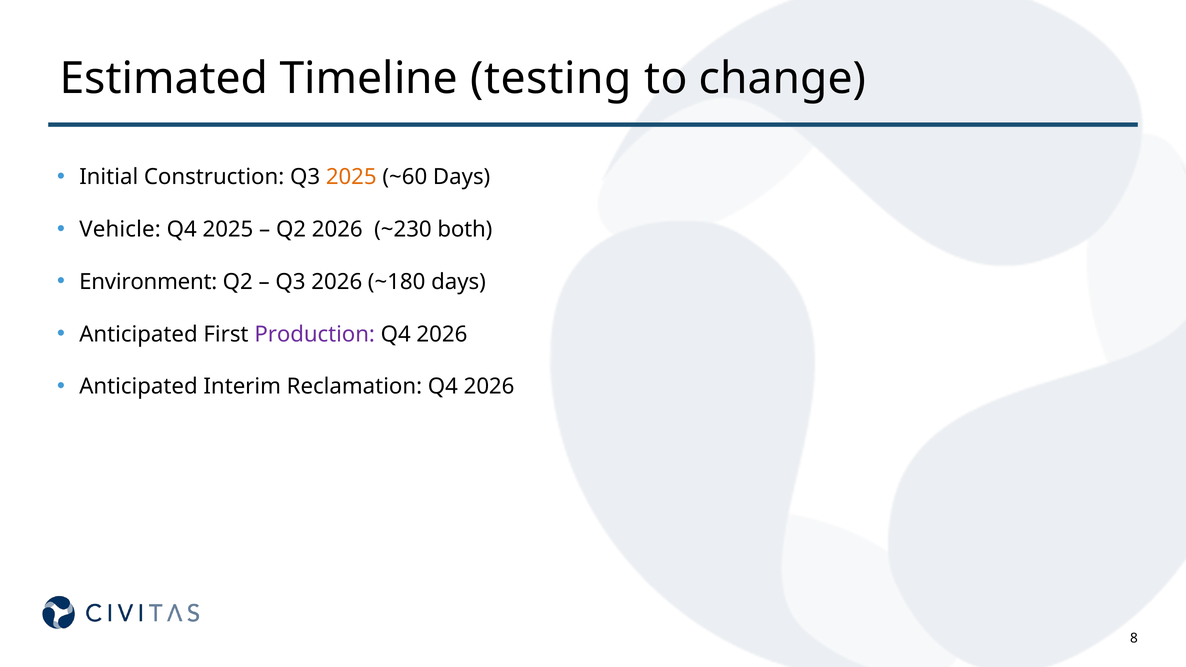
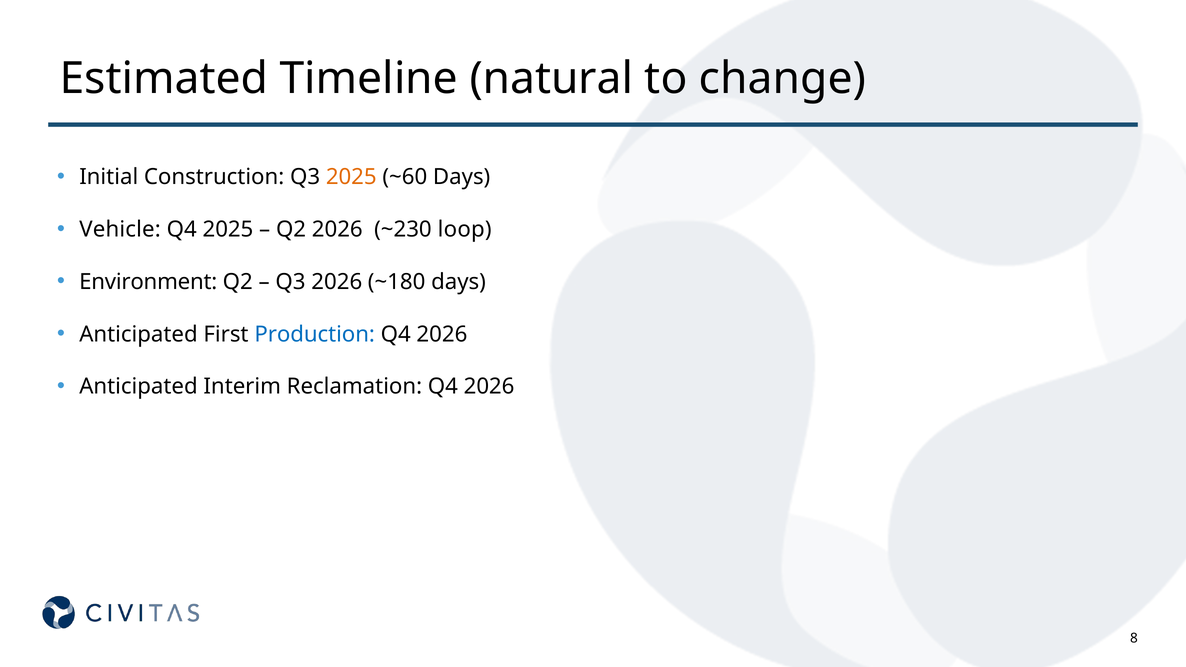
testing: testing -> natural (551, 79)
both: both -> loop (465, 229)
Production colour: purple -> blue (315, 334)
